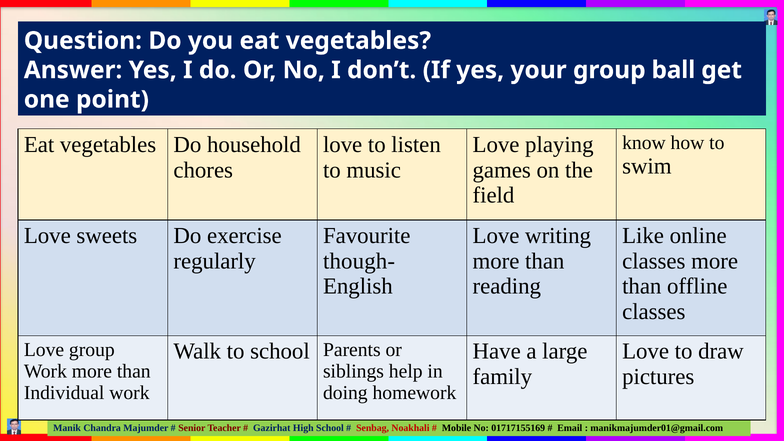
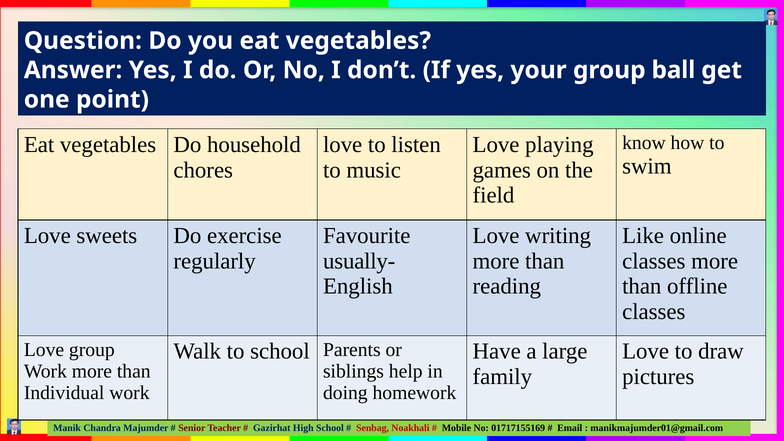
though-: though- -> usually- (359, 261)
